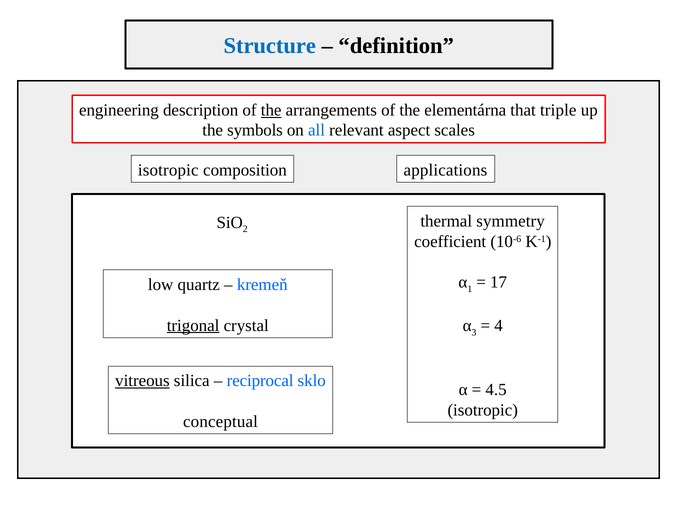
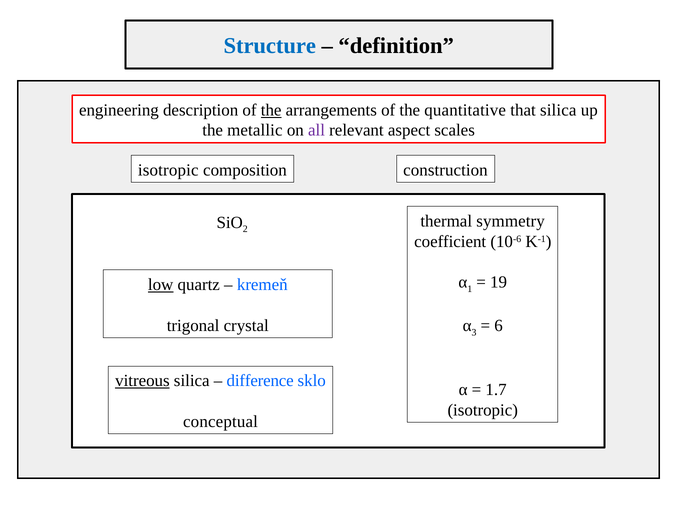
elementárna: elementárna -> quantitative (465, 110)
that triple: triple -> silica (558, 110)
symbols: symbols -> metallic (255, 130)
all colour: blue -> purple (317, 130)
applications: applications -> construction (445, 170)
17: 17 -> 19 (499, 282)
low underline: none -> present (161, 284)
trigonal underline: present -> none (193, 325)
4: 4 -> 6 (499, 325)
reciprocal: reciprocal -> difference (260, 380)
4.5: 4.5 -> 1.7 (496, 389)
